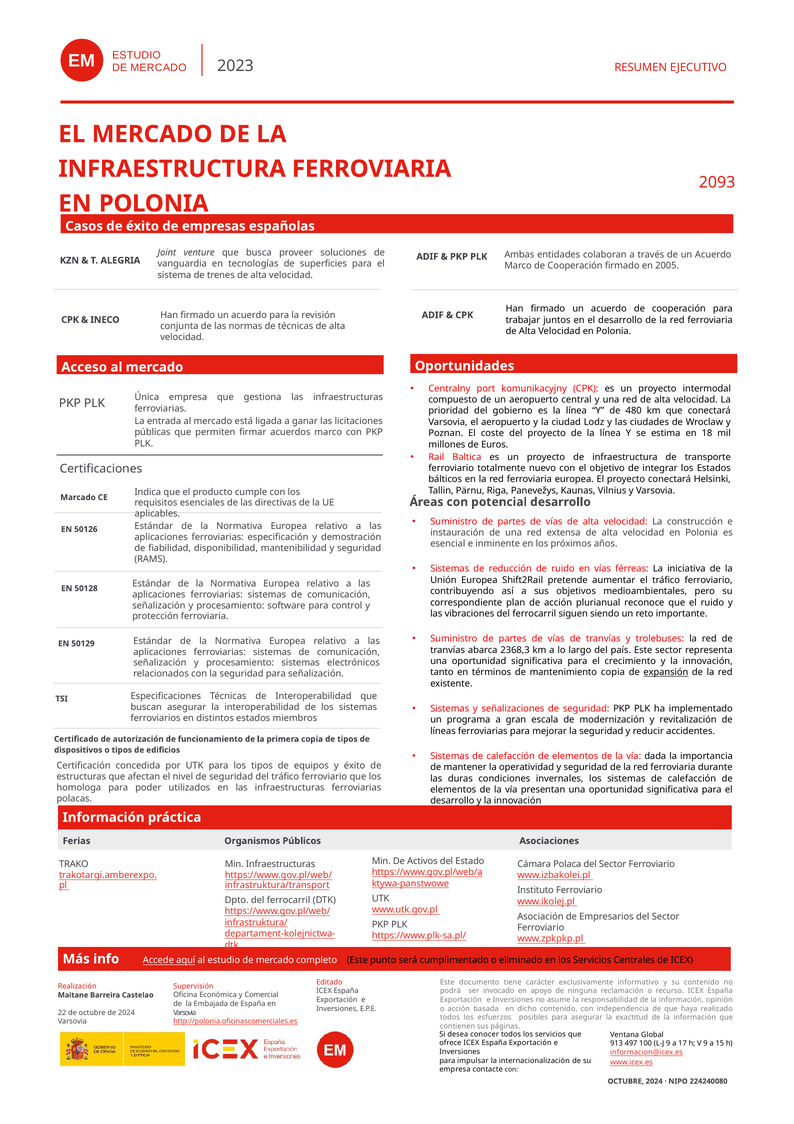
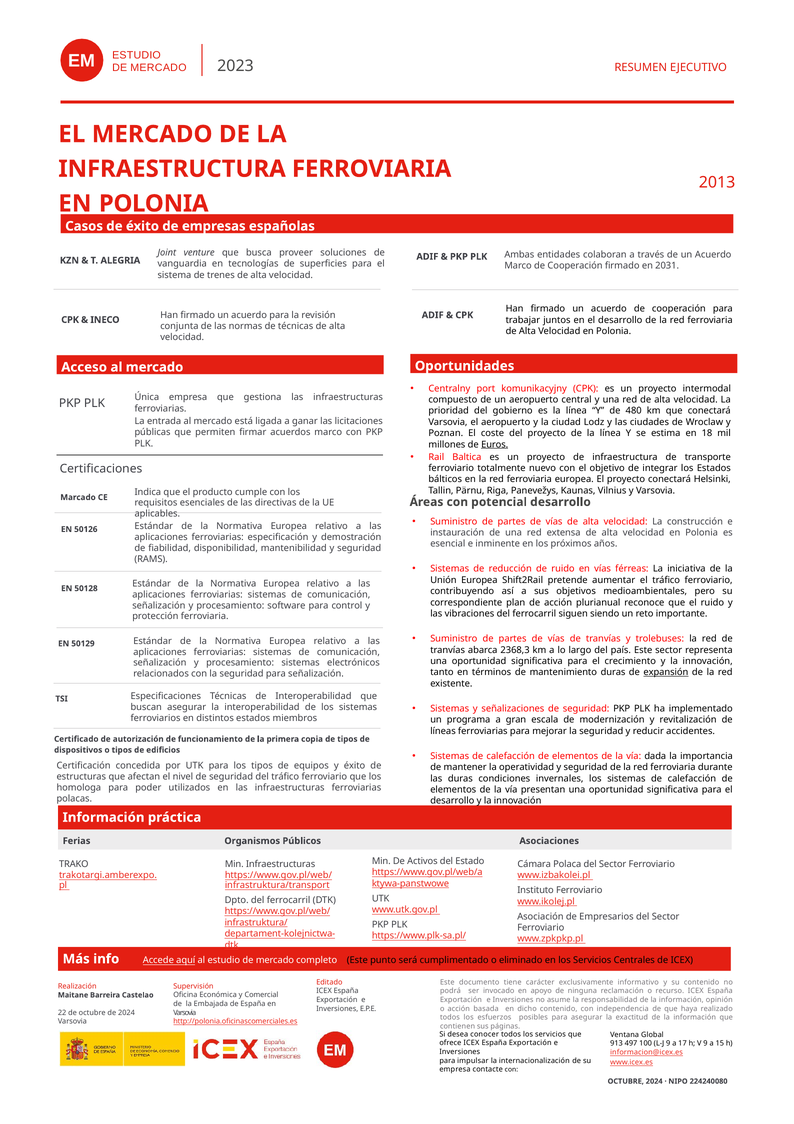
2093: 2093 -> 2013 (717, 182)
2005: 2005 -> 2031 (667, 266)
Euros underline: none -> present (495, 444)
mantenimiento copia: copia -> duras (613, 672)
